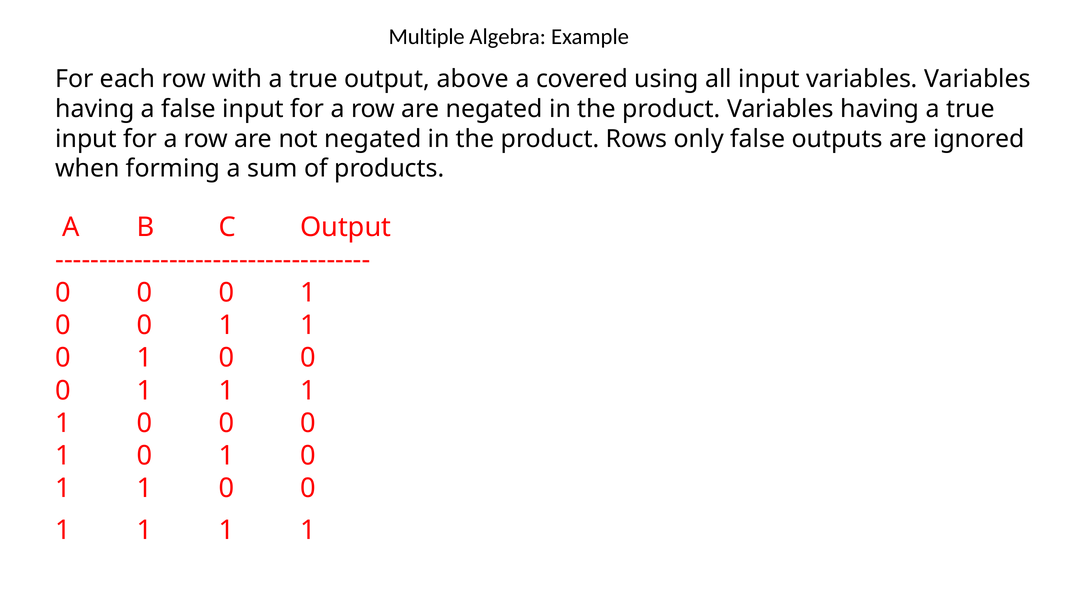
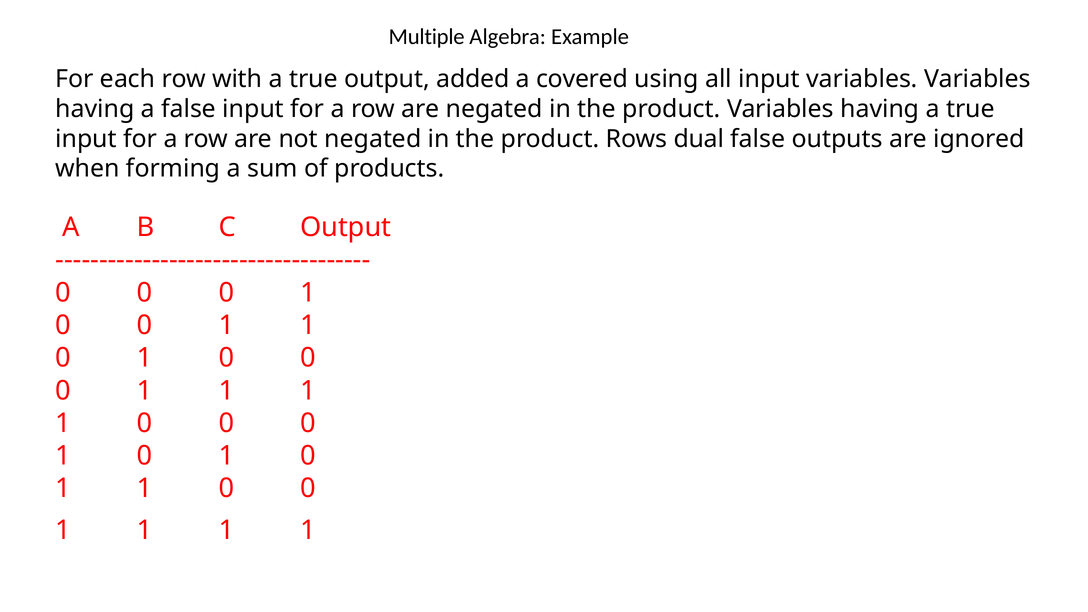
above: above -> added (473, 79)
only: only -> dual (699, 139)
